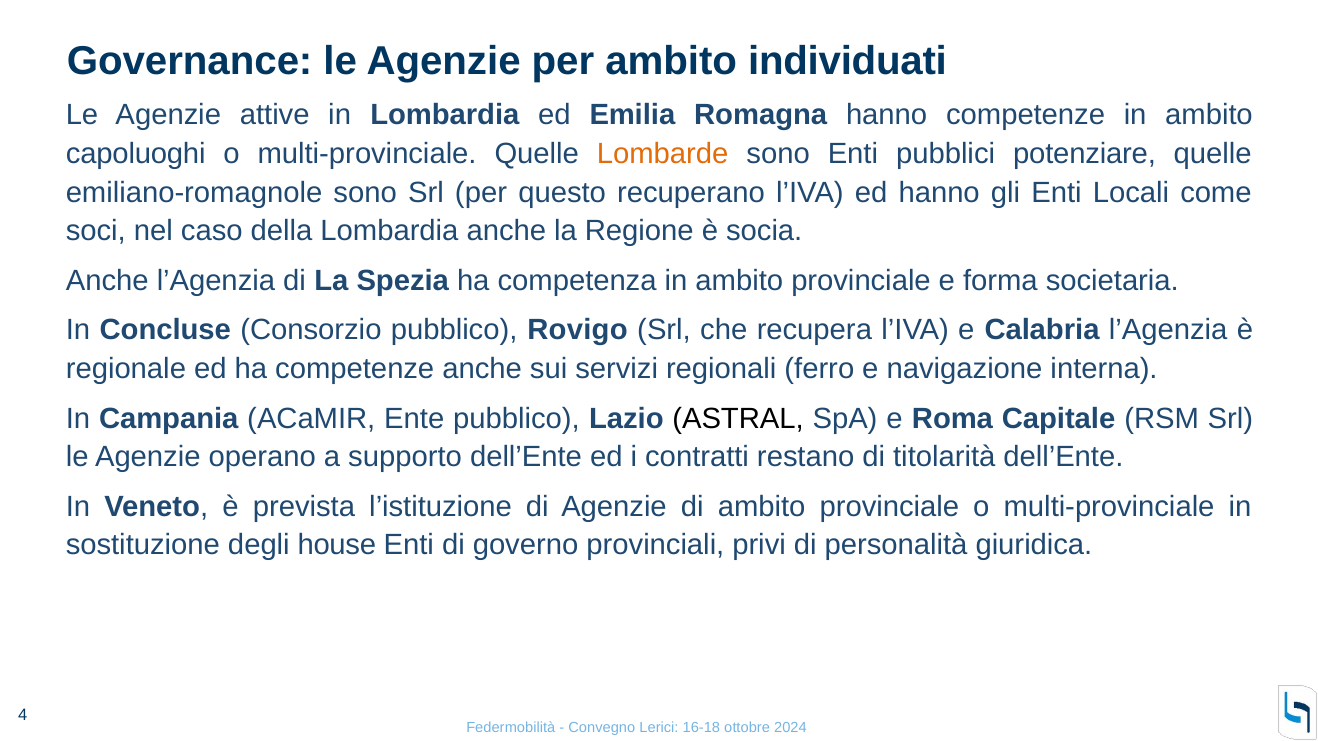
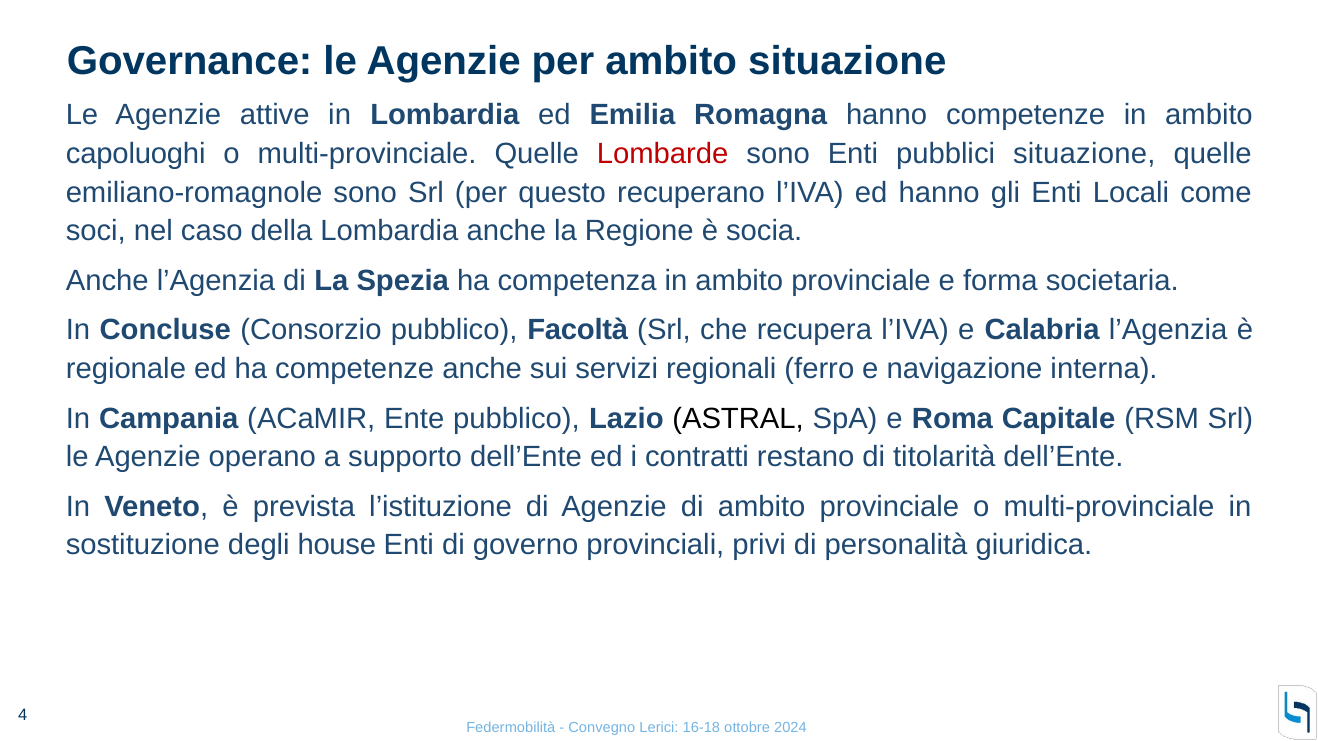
ambito individuati: individuati -> situazione (847, 61)
Lombarde colour: orange -> red (663, 154)
pubblici potenziare: potenziare -> situazione (1084, 154)
Rovigo: Rovigo -> Facoltà (578, 330)
